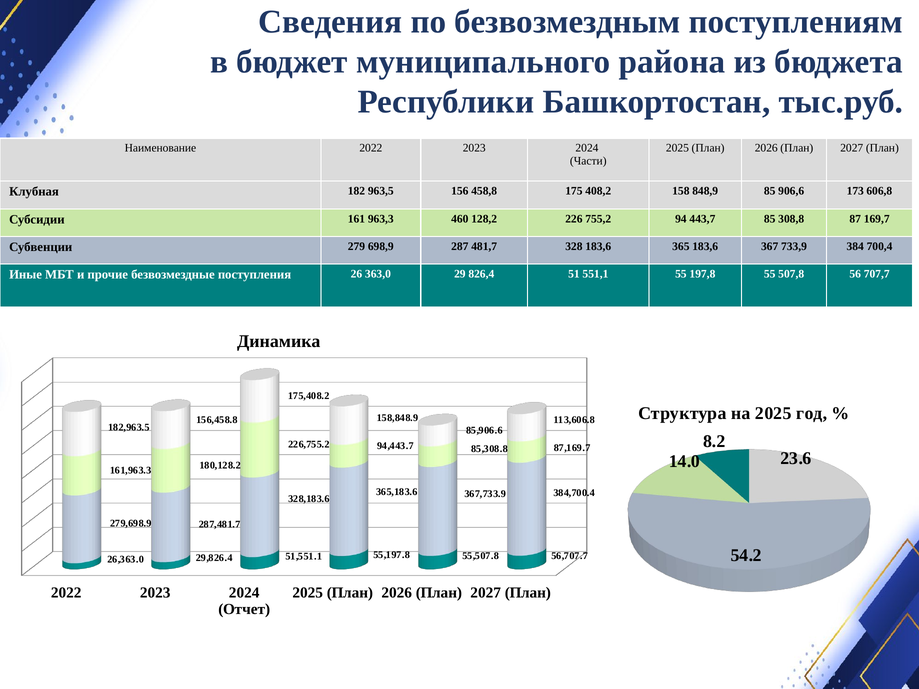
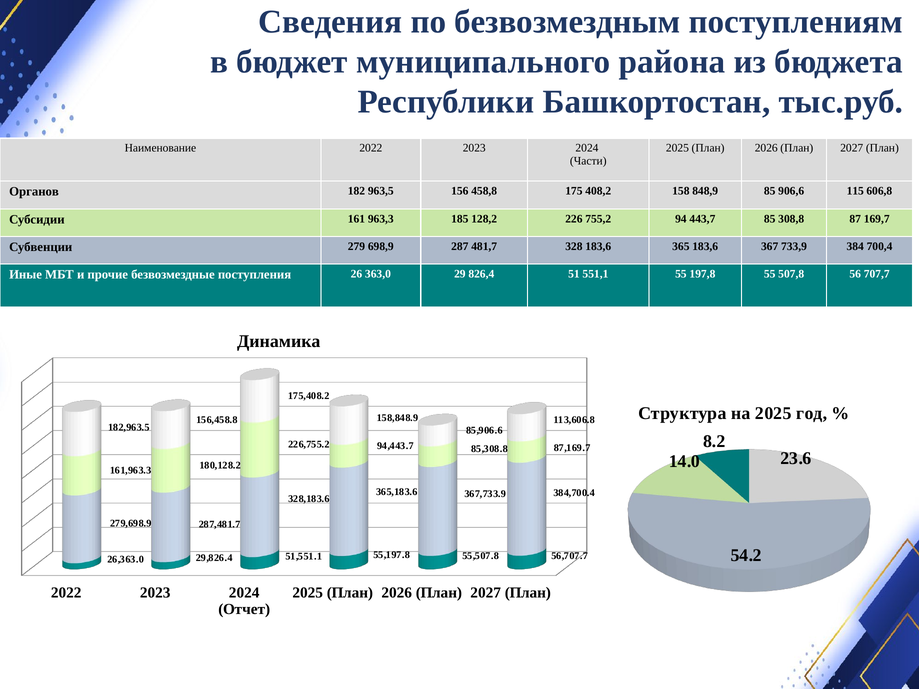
Клубная: Клубная -> Органов (34, 192)
173: 173 -> 115 (855, 191)
460: 460 -> 185 (460, 219)
